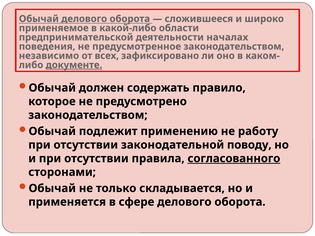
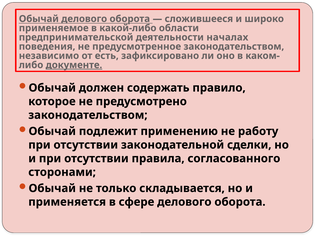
всех: всех -> есть (107, 56)
поводу: поводу -> сделки (249, 145)
согласованного underline: present -> none (234, 159)
